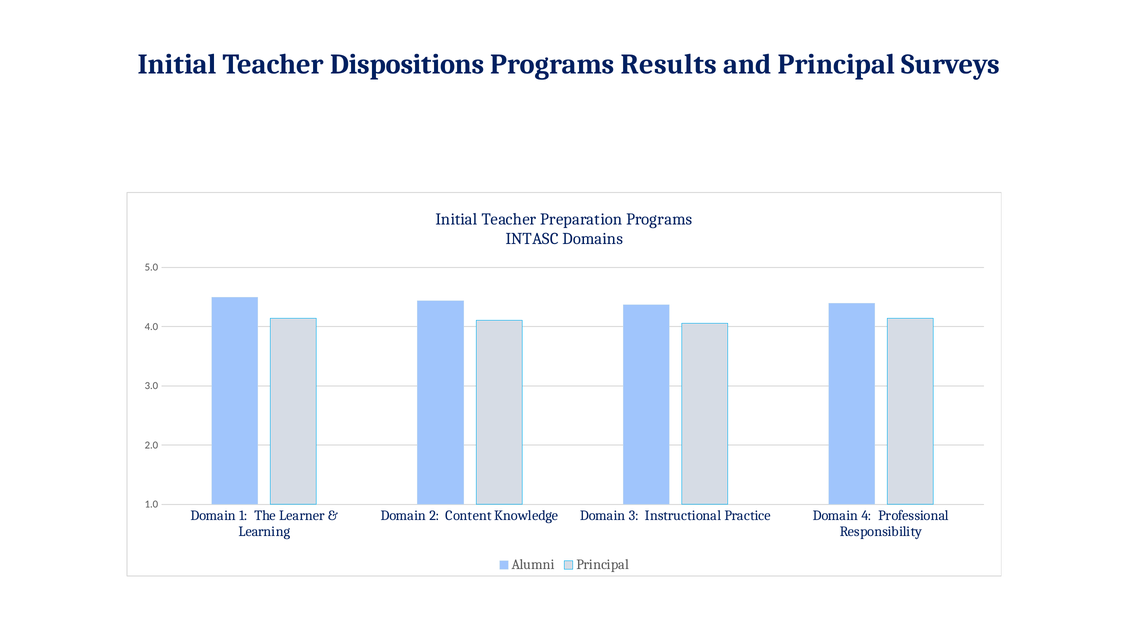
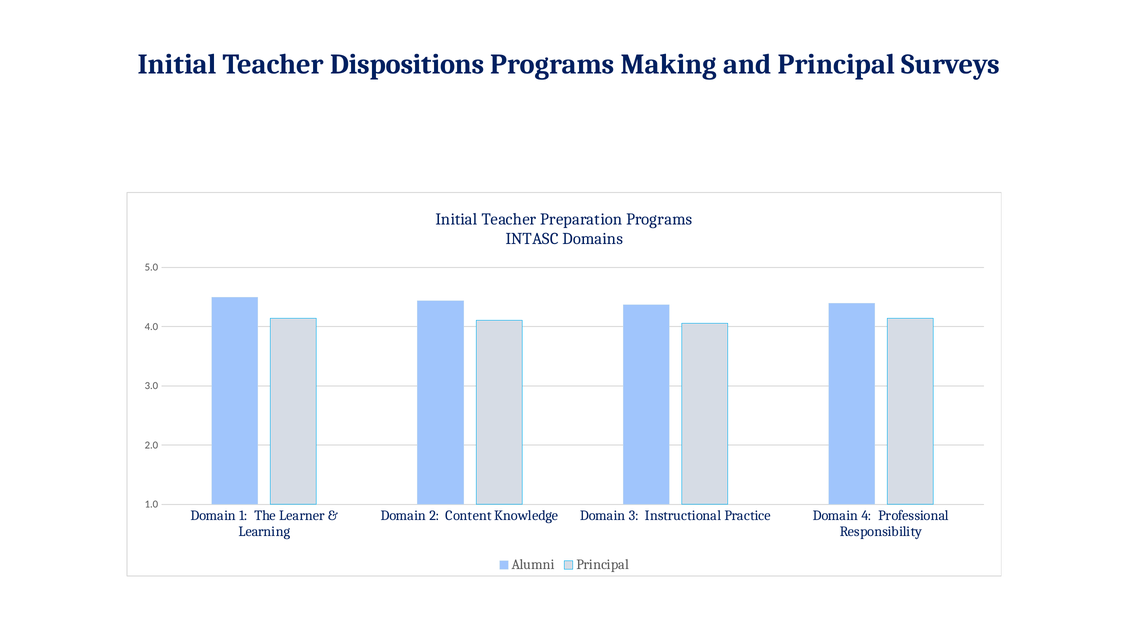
Results: Results -> Making (669, 64)
